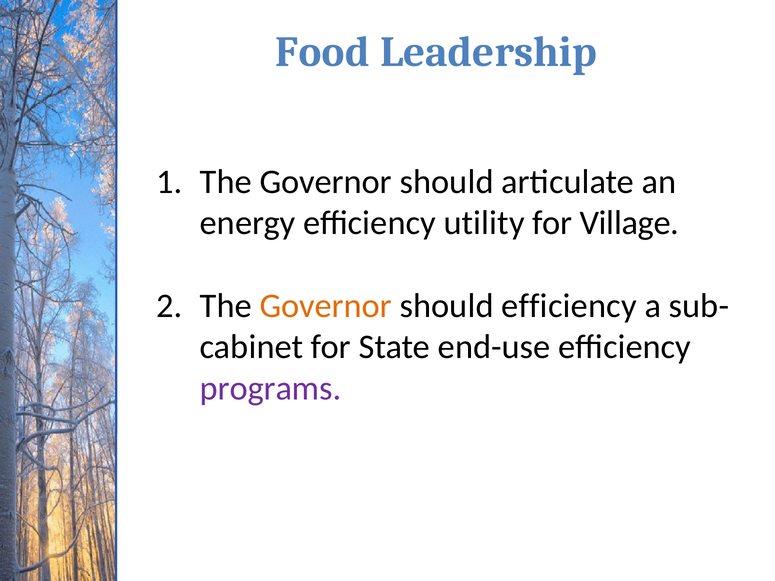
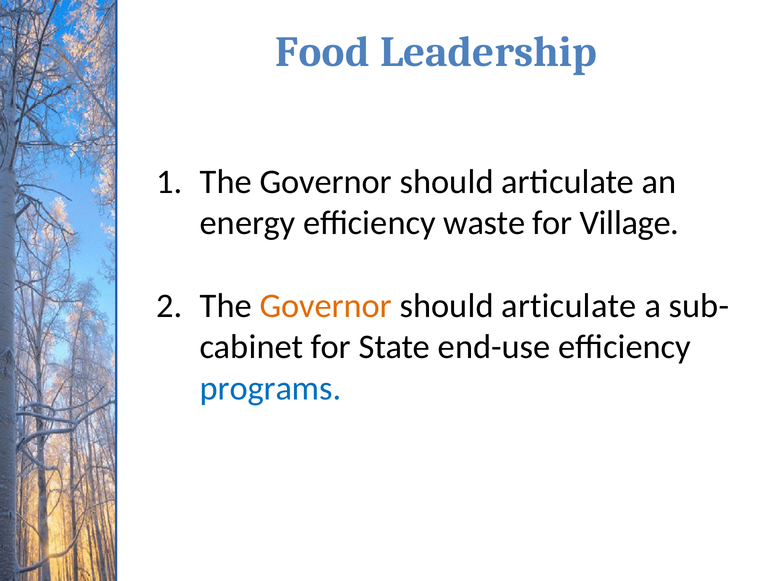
utility: utility -> waste (484, 223)
efficiency: efficiency -> articulate (569, 306)
programs colour: purple -> blue (271, 389)
